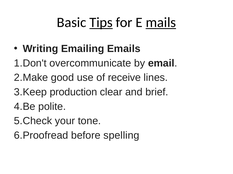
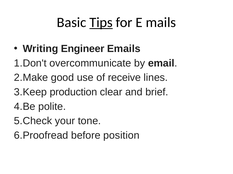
mails underline: present -> none (161, 23)
Emailing: Emailing -> Engineer (83, 49)
spelling: spelling -> position (121, 136)
